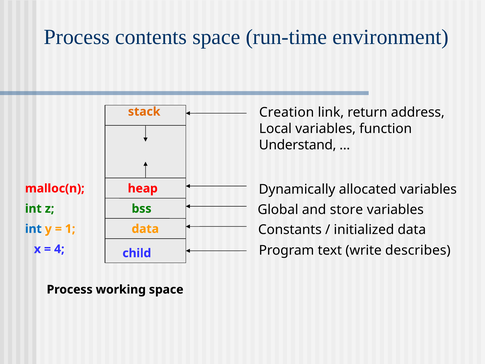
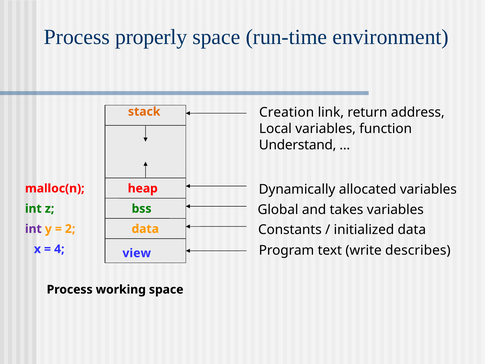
contents: contents -> properly (151, 37)
store: store -> takes (347, 209)
int colour: blue -> purple (33, 229)
1: 1 -> 2 (70, 229)
child: child -> view (137, 253)
